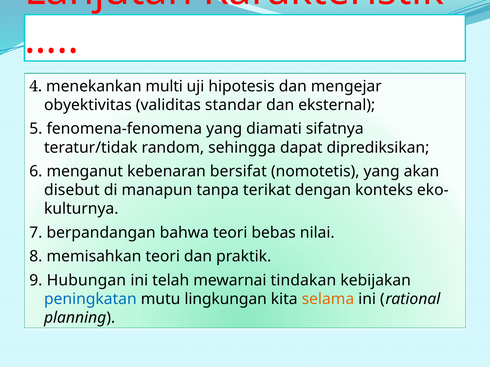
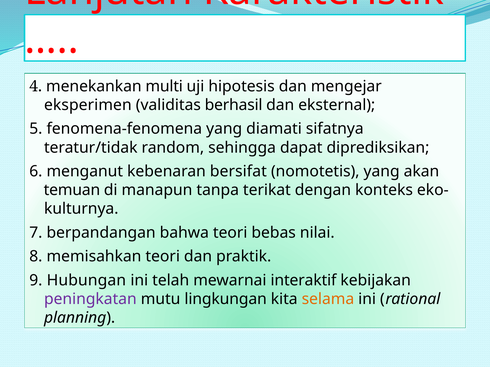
obyektivitas: obyektivitas -> eksperimen (88, 105)
standar: standar -> berhasil (234, 105)
disebut: disebut -> temuan (72, 190)
tindakan: tindakan -> interaktif (303, 281)
peningkatan colour: blue -> purple (90, 299)
